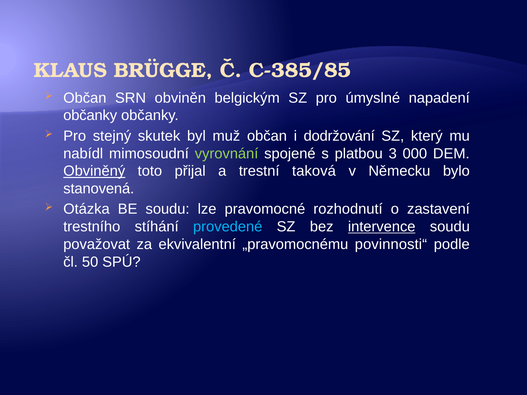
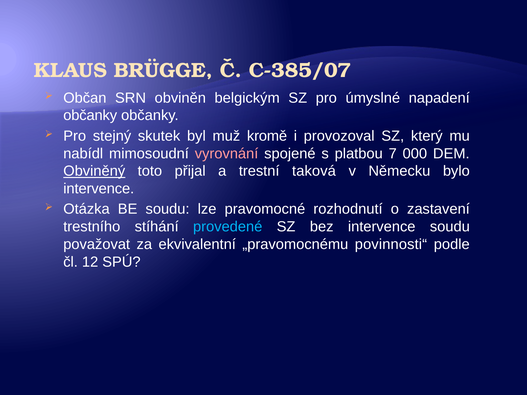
C-385/85: C-385/85 -> C-385/07 (300, 71)
muž občan: občan -> kromě (267, 136)
dodržování: dodržování -> provozoval (339, 136)
vyrovnání colour: light green -> pink (227, 154)
3: 3 -> 7 (393, 154)
stanovená: stanovená -> intervence (99, 189)
intervence underline: present -> none (382, 227)
50: 50 -> 12 (90, 262)
